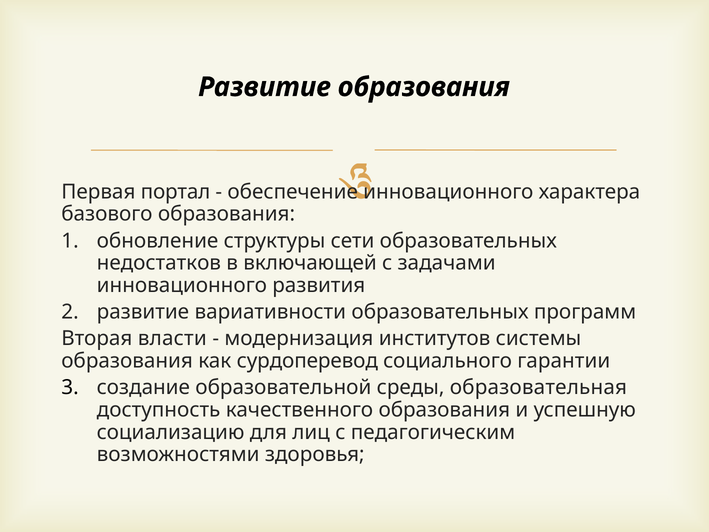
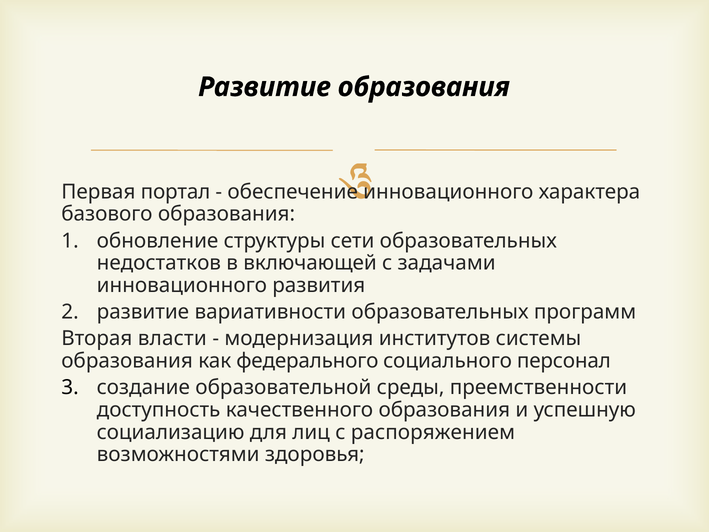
сурдоперевод: сурдоперевод -> федерального (307, 361)
гарантии: гарантии -> персонал (564, 361)
образовательная: образовательная -> преемственности (538, 387)
педагогическим: педагогическим -> распоряжением (433, 432)
